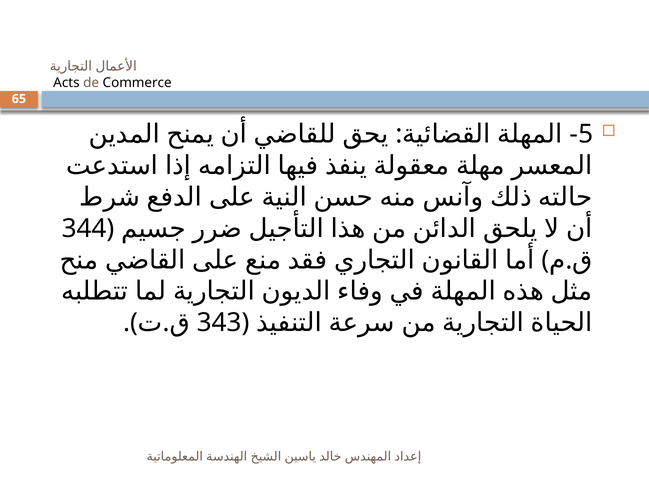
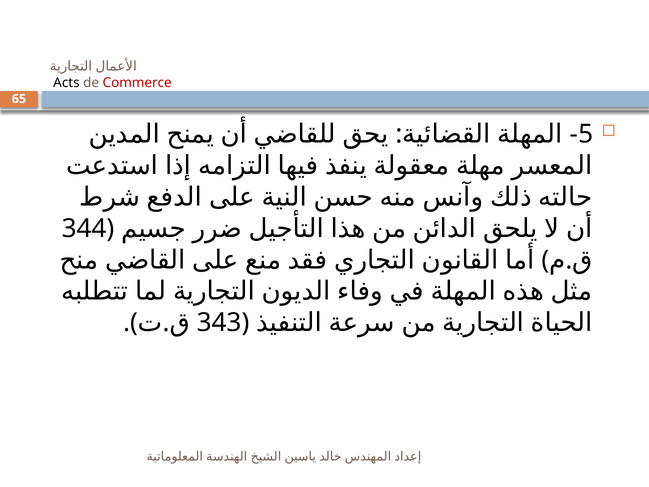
Commerce colour: black -> red (137, 83)
